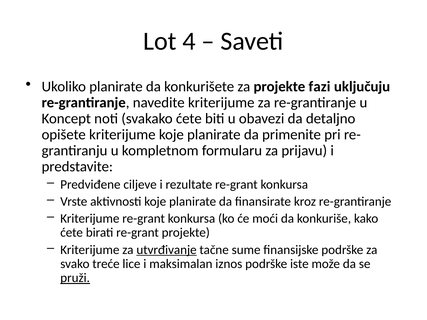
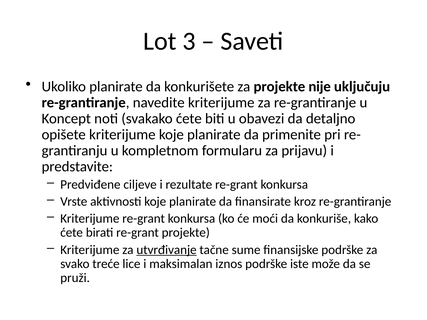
4: 4 -> 3 (189, 41)
fazi: fazi -> nije (320, 87)
pruži underline: present -> none (75, 278)
